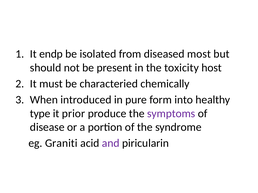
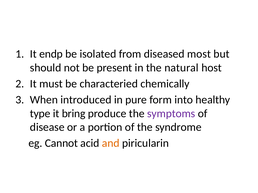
toxicity: toxicity -> natural (182, 68)
prior: prior -> bring (74, 114)
Graniti: Graniti -> Cannot (61, 144)
and colour: purple -> orange (111, 144)
